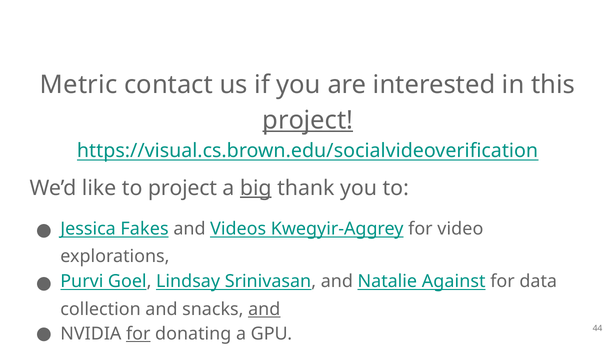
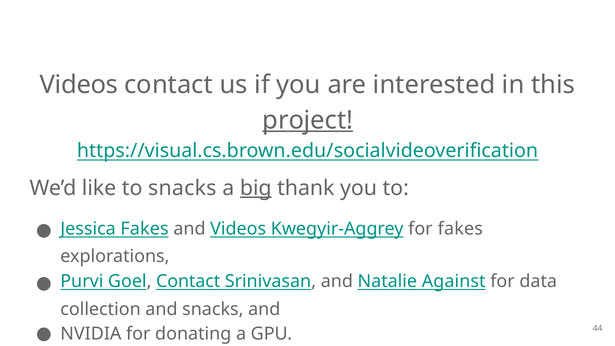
Metric: Metric -> Videos (79, 85)
to project: project -> snacks (182, 188)
for video: video -> fakes (460, 229)
Goel Lindsay: Lindsay -> Contact (188, 281)
and underline: present -> none (264, 309)
for underline: present -> none (138, 334)
